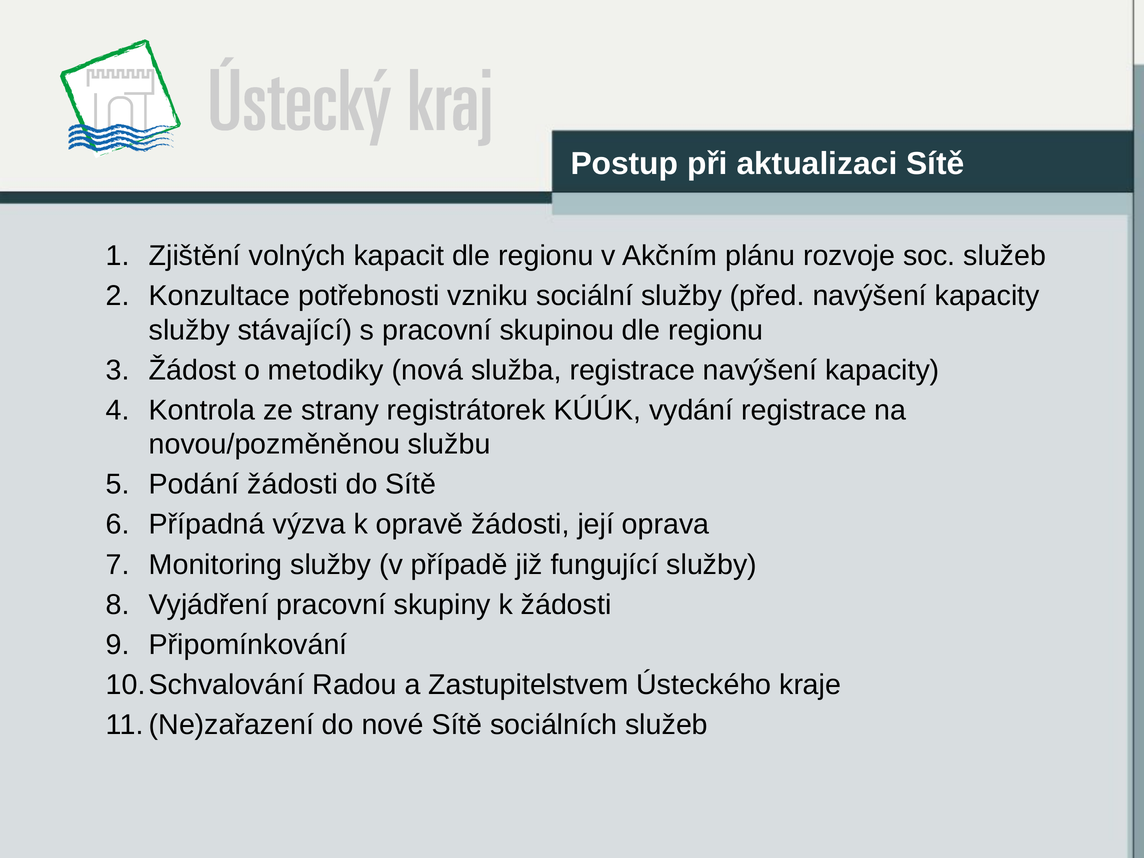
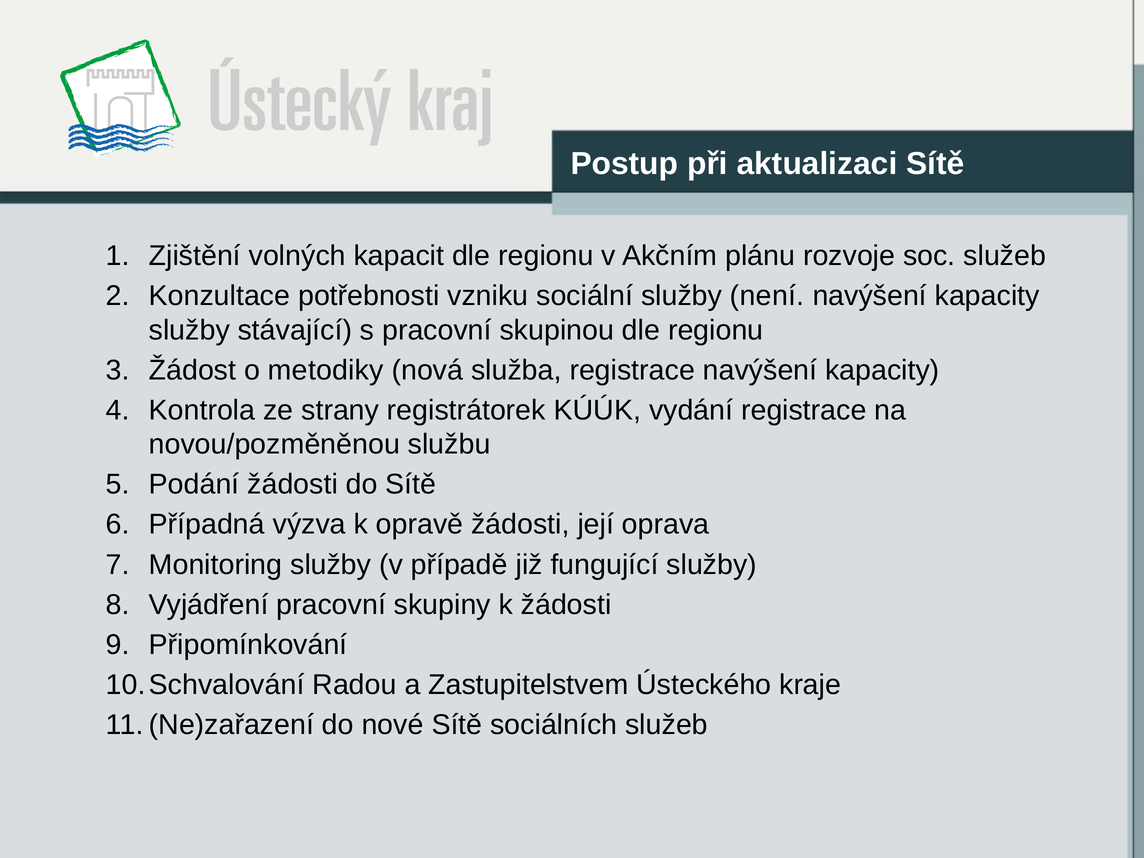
před: před -> není (767, 296)
